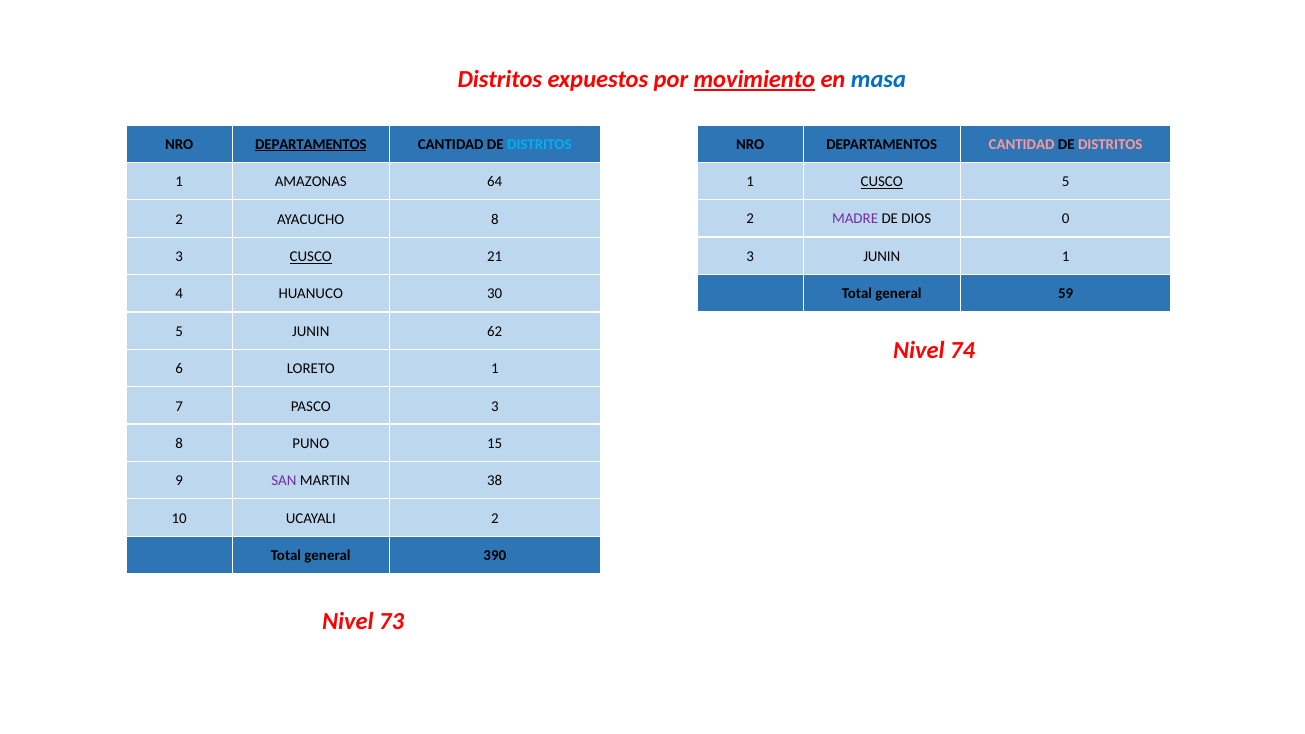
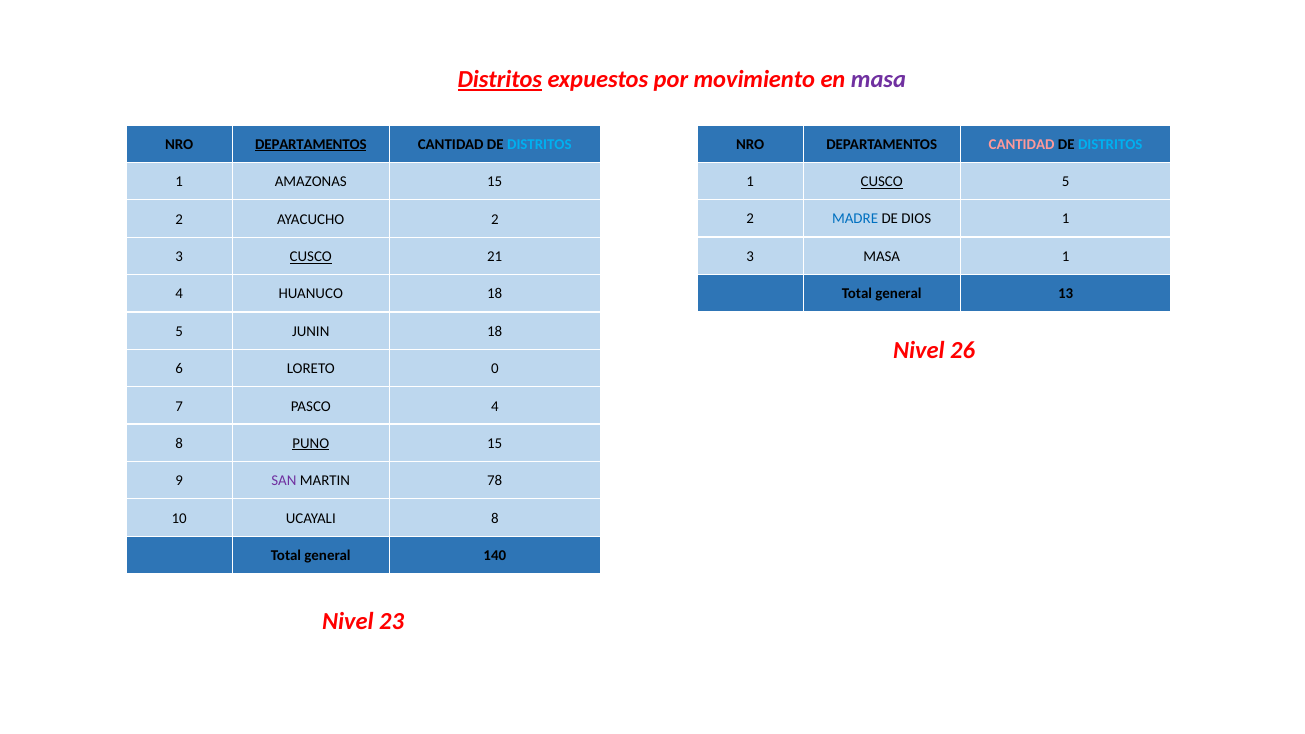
Distritos underline: none -> present (500, 80)
movimiento underline: present -> none (754, 80)
masa colour: blue -> purple (878, 80)
DISTRITOS colour: pink -> light blue (1110, 144)
AMAZONAS 64: 64 -> 15 (495, 182)
MADRE colour: purple -> blue (855, 219)
DIOS 0: 0 -> 1 (1066, 219)
AYACUCHO 8: 8 -> 2 (495, 219)
3 JUNIN: JUNIN -> MASA (882, 256)
59: 59 -> 13 (1066, 294)
HUANUCO 30: 30 -> 18 (495, 294)
JUNIN 62: 62 -> 18 (495, 331)
74: 74 -> 26 (963, 351)
LORETO 1: 1 -> 0 (495, 369)
PASCO 3: 3 -> 4 (495, 406)
PUNO underline: none -> present (311, 443)
38: 38 -> 78 (495, 481)
UCAYALI 2: 2 -> 8 (495, 518)
390: 390 -> 140 (495, 556)
73: 73 -> 23 (392, 622)
